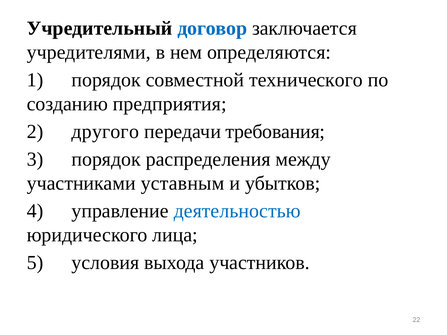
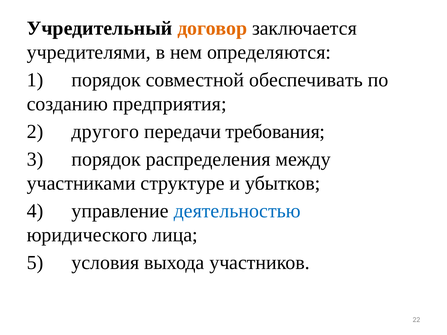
договор colour: blue -> orange (212, 28)
технического: технического -> обеспечивать (306, 80)
уставным: уставным -> структуре (183, 183)
